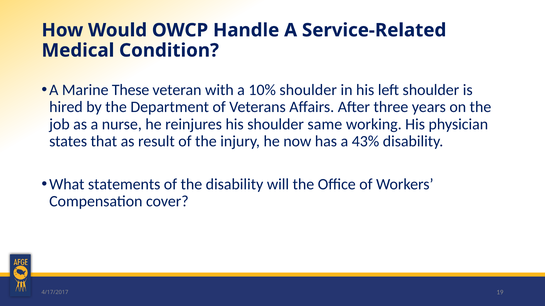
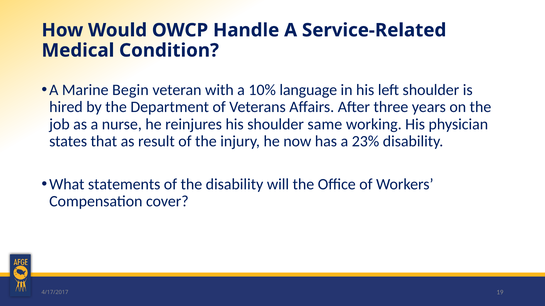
These: These -> Begin (130, 90)
10% shoulder: shoulder -> language (308, 90)
43%: 43% -> 23% (366, 142)
